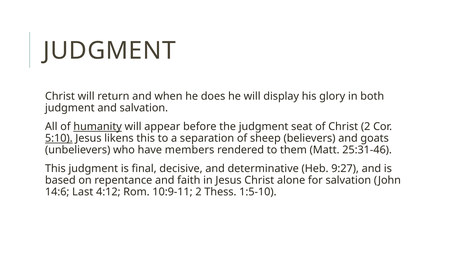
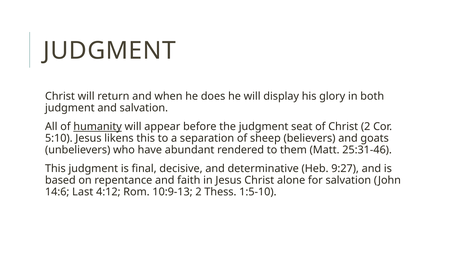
5:10 underline: present -> none (59, 138)
members: members -> abundant (190, 150)
10:9-11: 10:9-11 -> 10:9-13 (173, 192)
